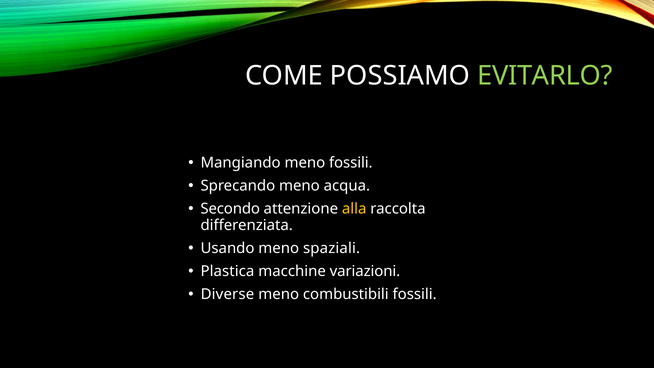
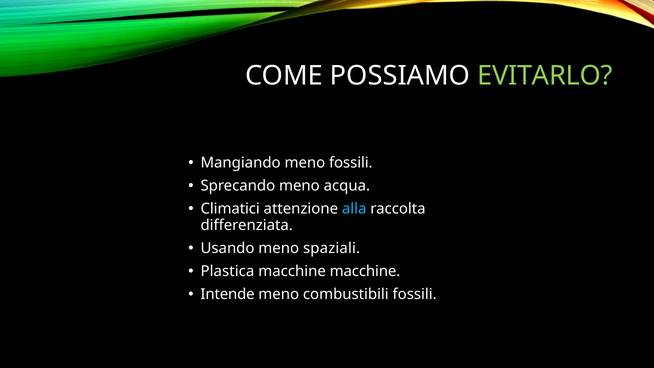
Secondo: Secondo -> Climatici (230, 209)
alla colour: yellow -> light blue (354, 209)
macchine variazioni: variazioni -> macchine (365, 271)
Diverse: Diverse -> Intende (228, 294)
